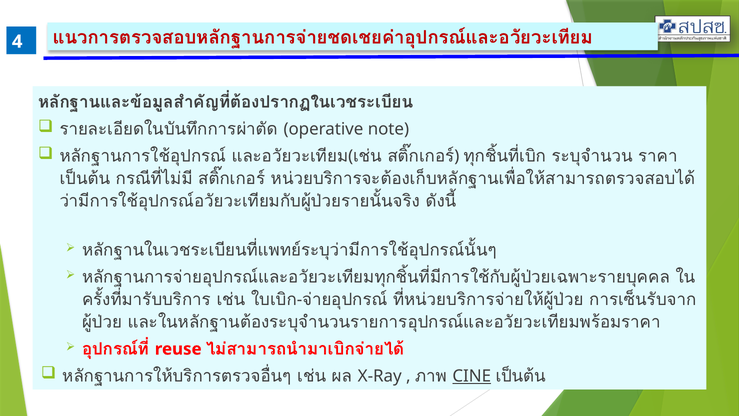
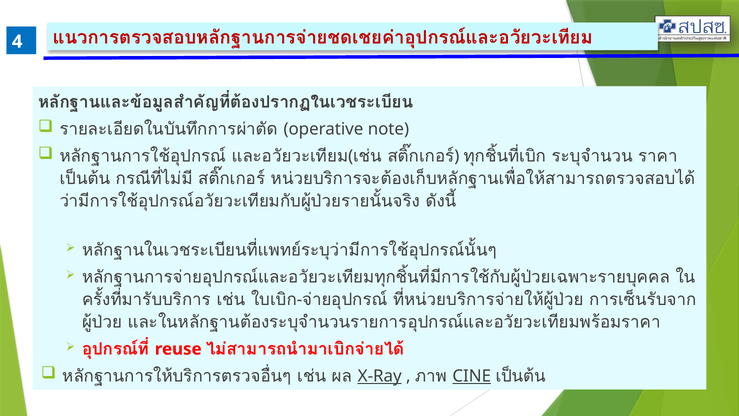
X-Ray underline: none -> present (380, 376)
